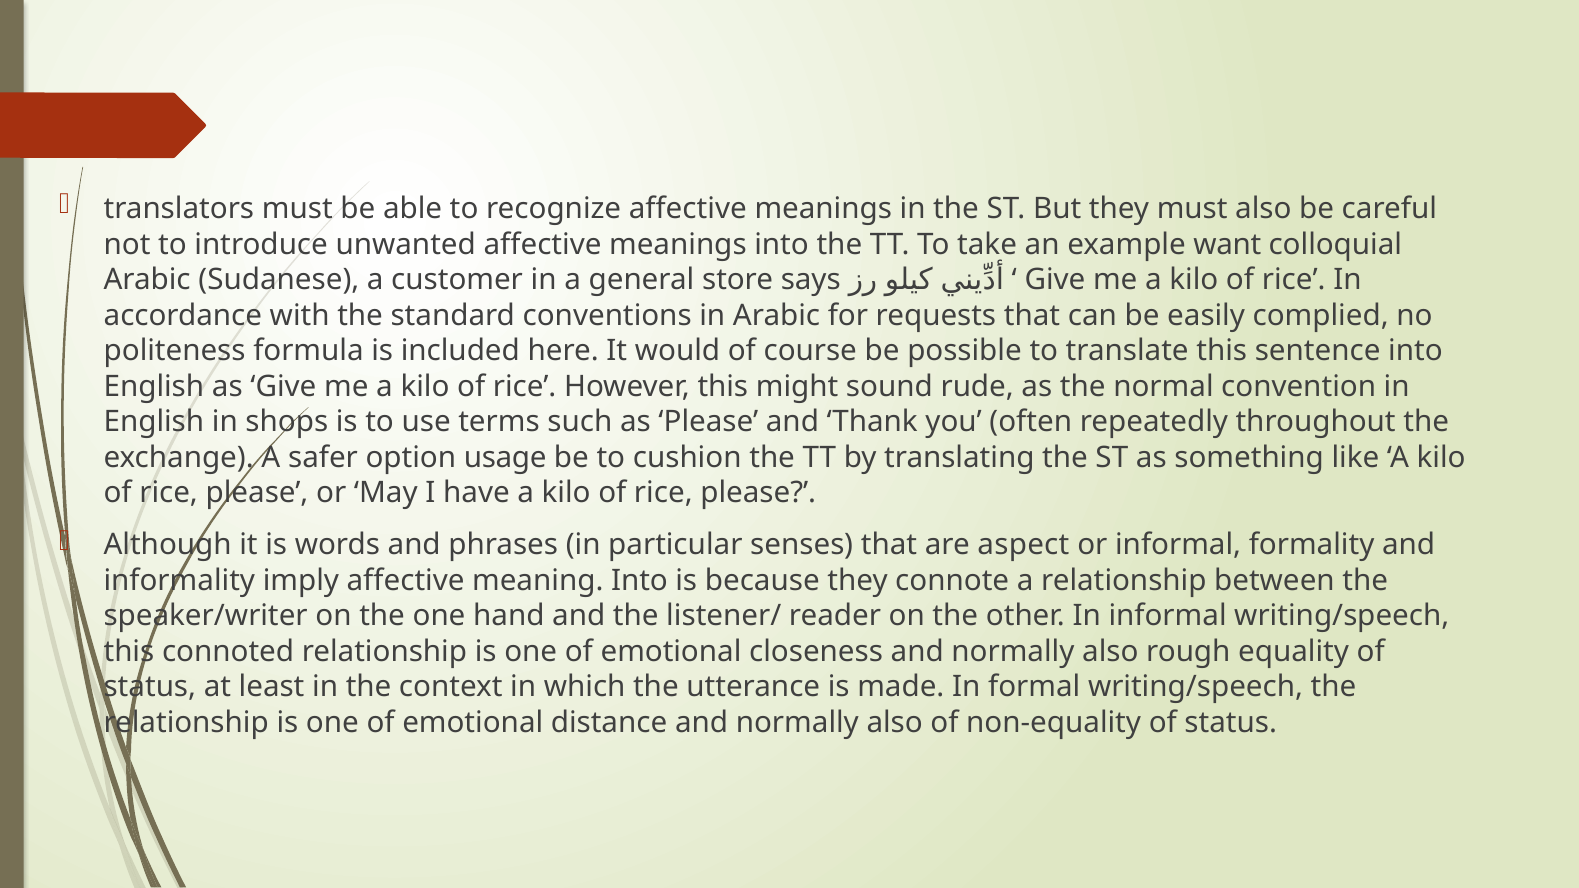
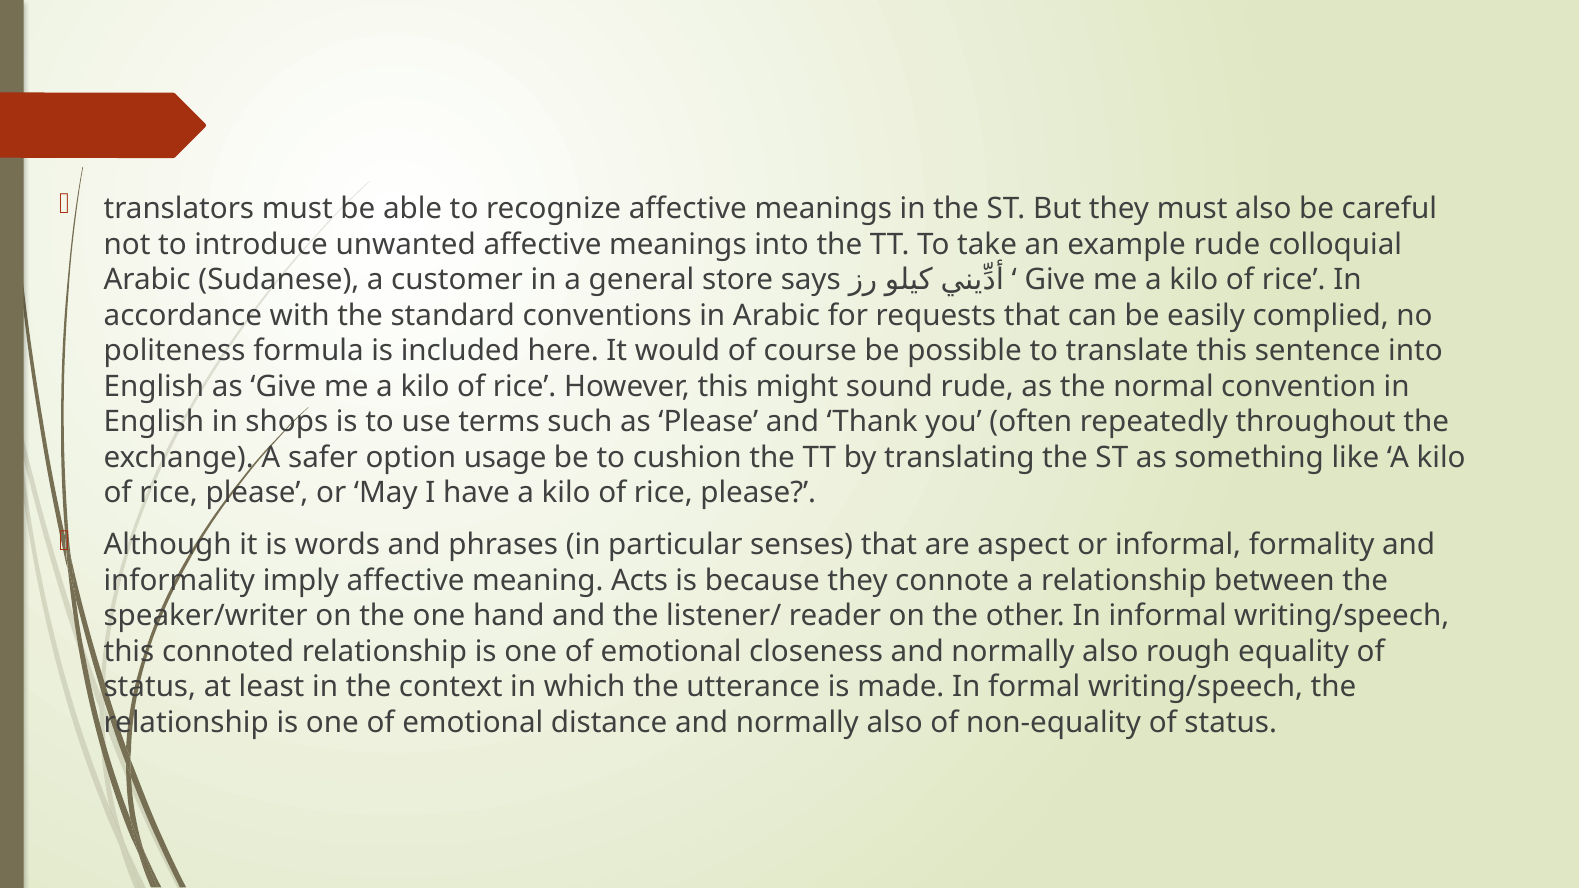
example want: want -> rude (1227, 245)
meaning Into: Into -> Acts (640, 581)
